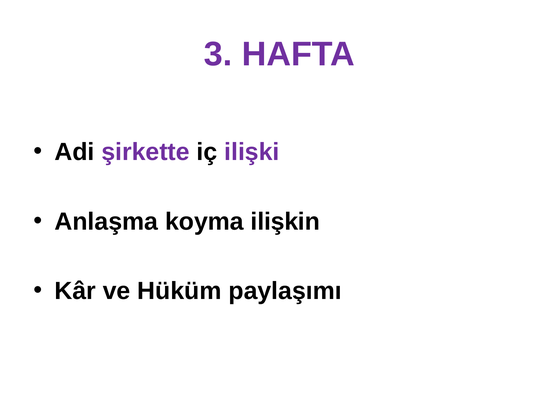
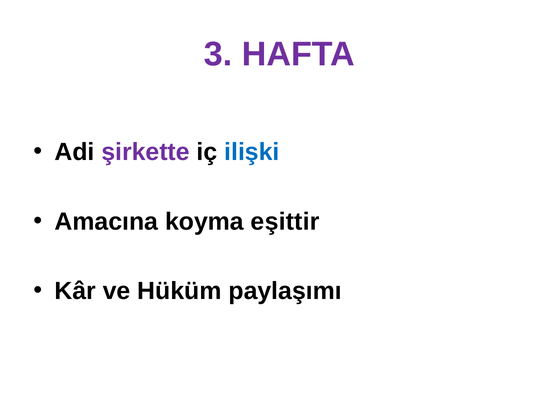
ilişki colour: purple -> blue (252, 152)
Anlaşma: Anlaşma -> Amacına (106, 222)
ilişkin: ilişkin -> eşittir (285, 222)
